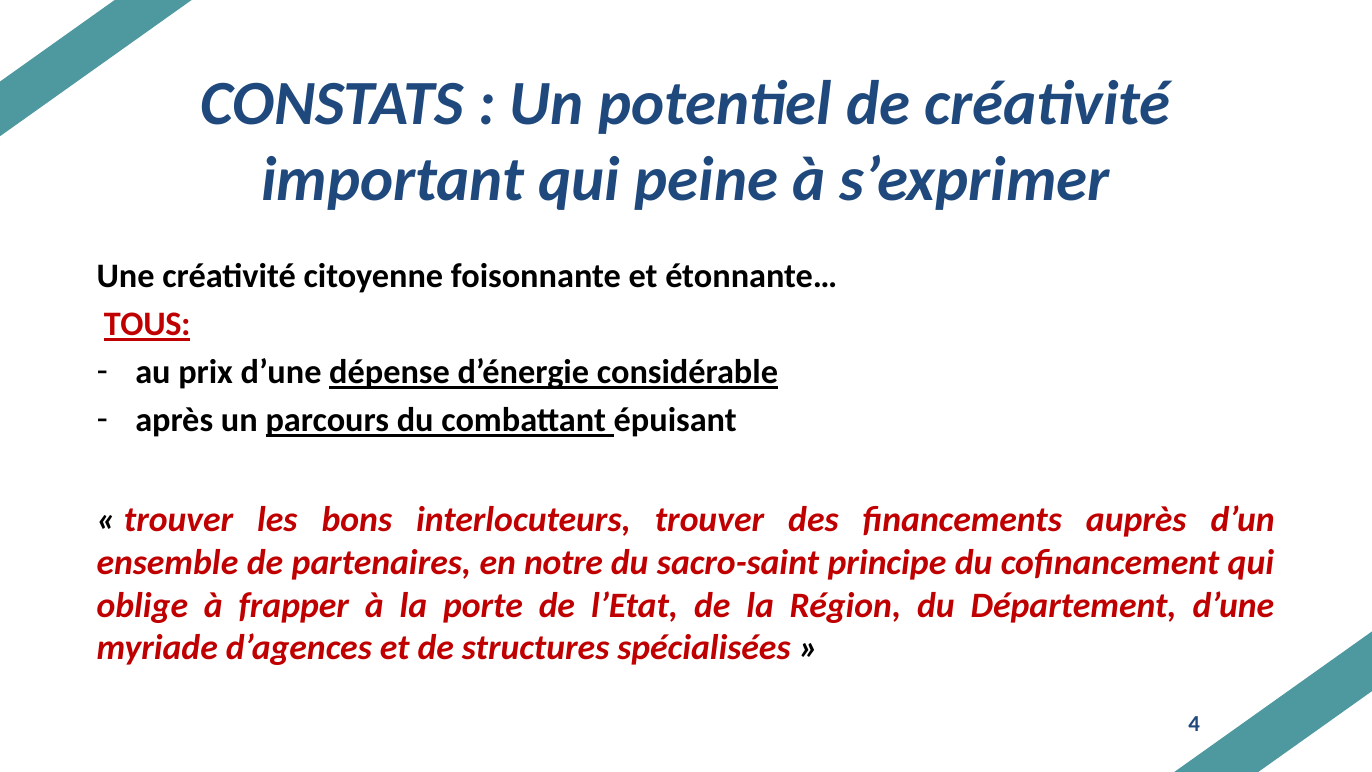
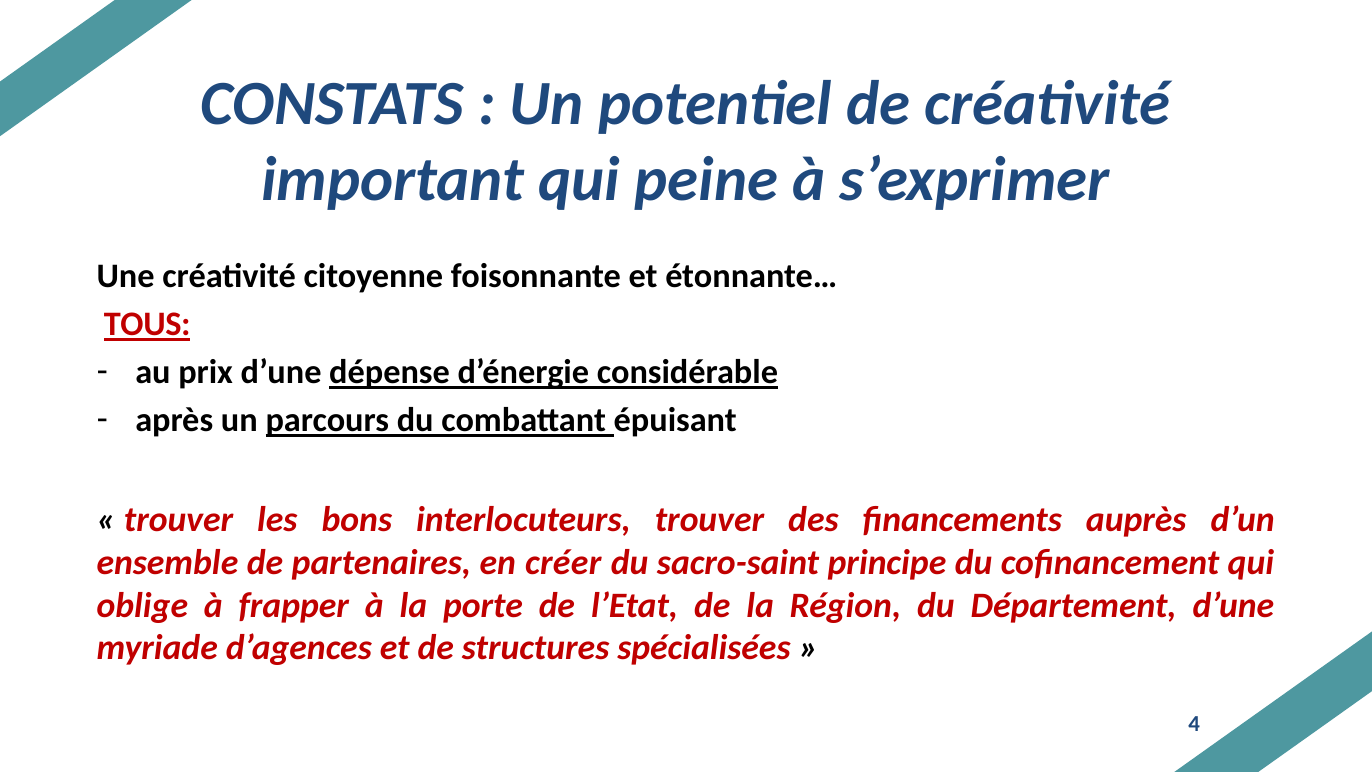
notre: notre -> créer (563, 562)
